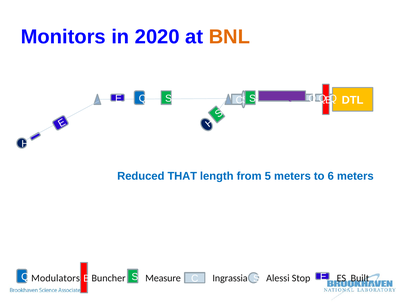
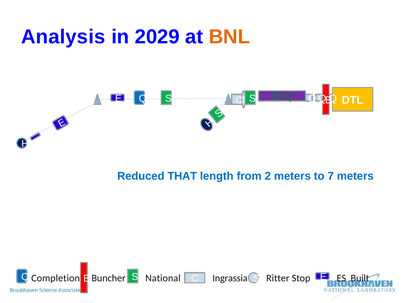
Monitors: Monitors -> Analysis (63, 37)
2020: 2020 -> 2029 (157, 37)
RFQ colour: purple -> green (282, 96)
5: 5 -> 2 (268, 176)
6: 6 -> 7 (331, 176)
Modulators: Modulators -> Completion (56, 277)
Measure: Measure -> National (163, 277)
Alessi: Alessi -> Ritter (278, 277)
